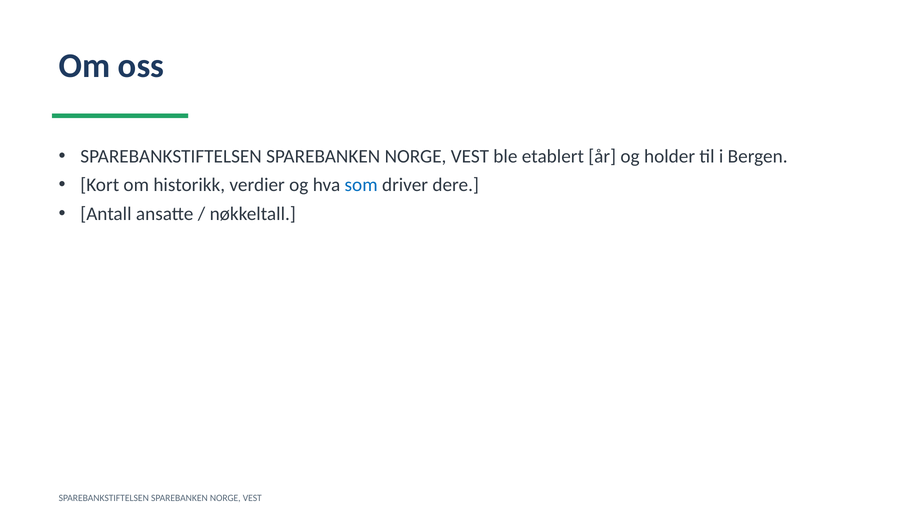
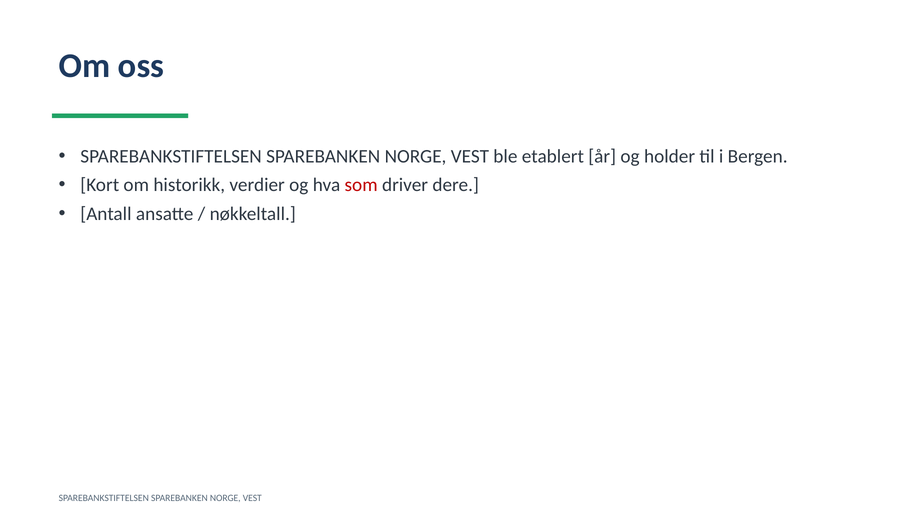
som colour: blue -> red (361, 185)
